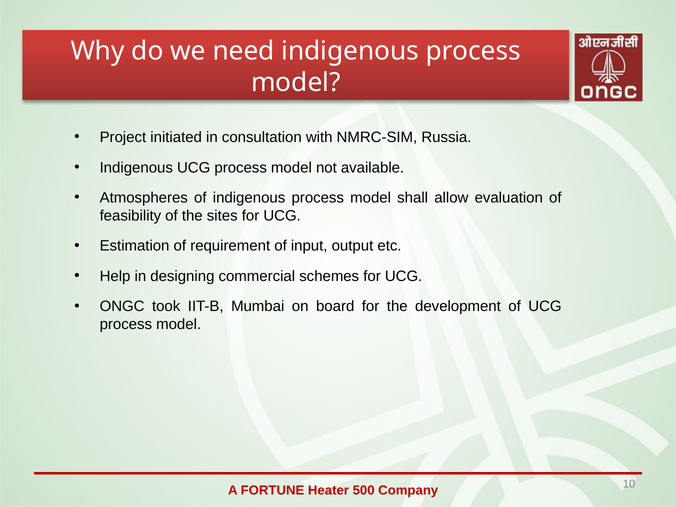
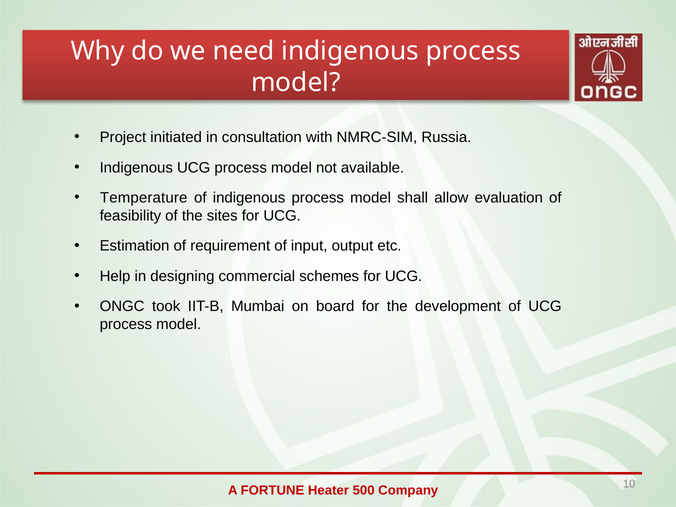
Atmospheres: Atmospheres -> Temperature (144, 198)
